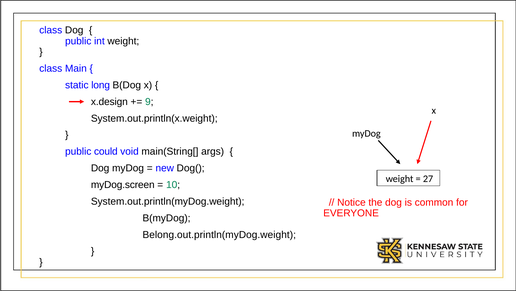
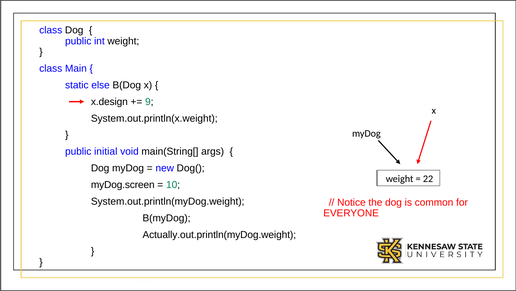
long: long -> else (101, 85)
could: could -> initial (106, 151)
27: 27 -> 22 (428, 178)
Belong.out.println(myDog.weight: Belong.out.println(myDog.weight -> Actually.out.println(myDog.weight (219, 234)
